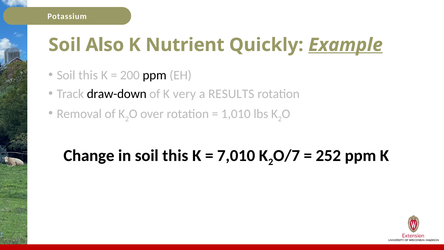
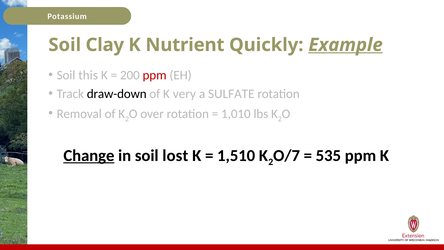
Also: Also -> Clay (105, 45)
ppm colour: black -> red (155, 75)
RESULTS: RESULTS -> SULFATE (231, 94)
Change underline: none -> present (89, 155)
in soil this: this -> lost (175, 155)
7,010: 7,010 -> 1,510 (236, 155)
252: 252 -> 535 (328, 155)
